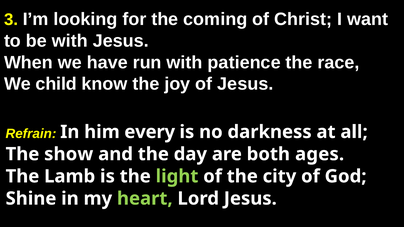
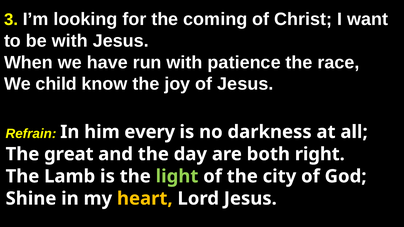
show: show -> great (69, 154)
ages: ages -> right (320, 154)
heart colour: light green -> yellow (145, 199)
